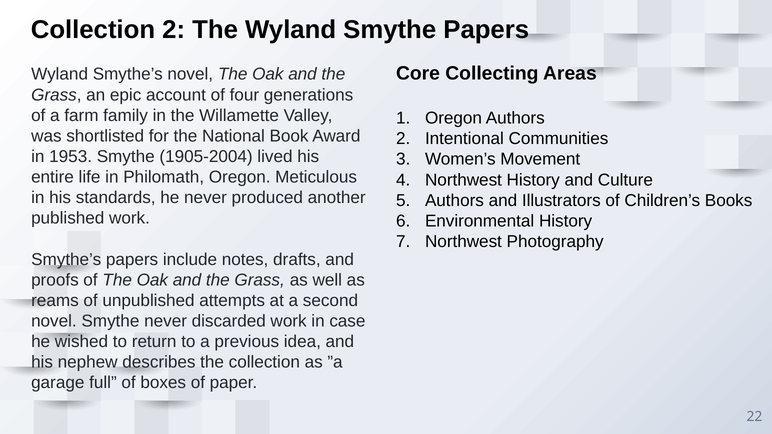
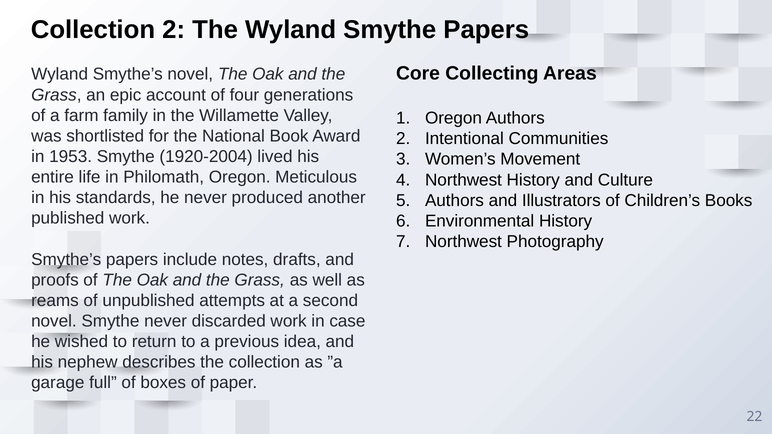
1905-2004: 1905-2004 -> 1920-2004 (206, 157)
